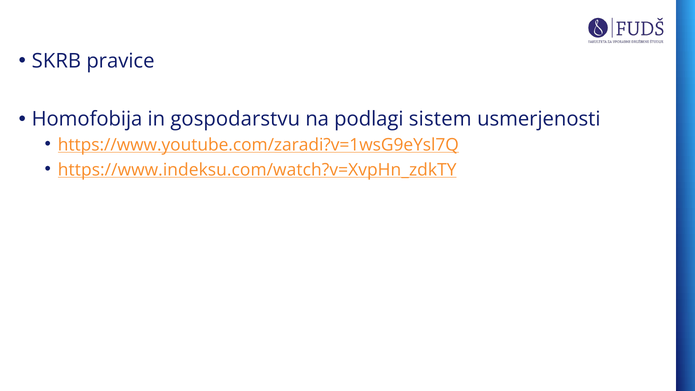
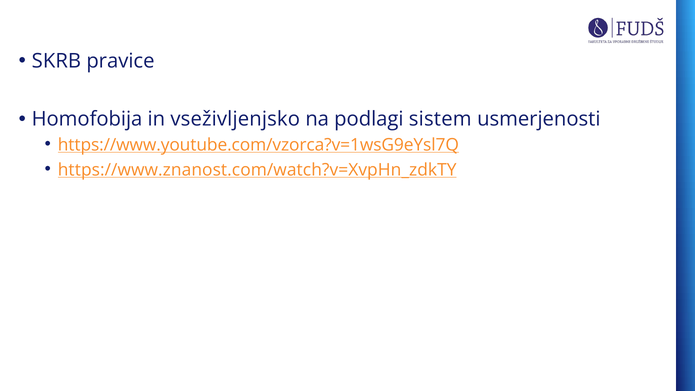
gospodarstvu: gospodarstvu -> vseživljenjsko (235, 119)
https://www.youtube.com/zaradi?v=1wsG9eYsl7Q: https://www.youtube.com/zaradi?v=1wsG9eYsl7Q -> https://www.youtube.com/vzorca?v=1wsG9eYsl7Q (258, 145)
https://www.indeksu.com/watch?v=XvpHn_zdkTY: https://www.indeksu.com/watch?v=XvpHn_zdkTY -> https://www.znanost.com/watch?v=XvpHn_zdkTY (257, 170)
